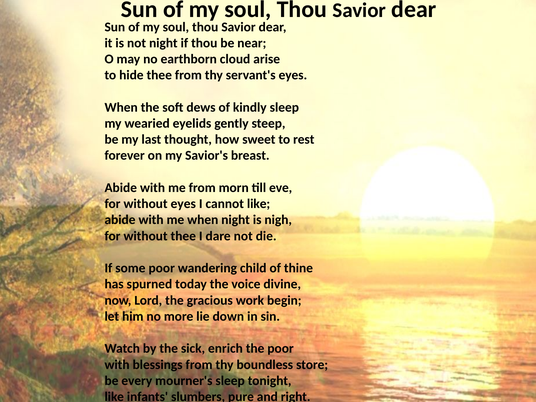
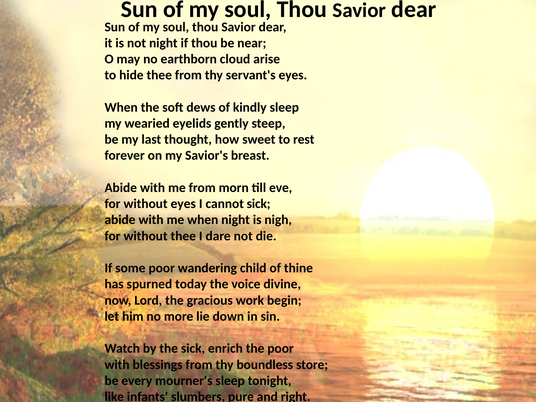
cannot like: like -> sick (259, 204)
